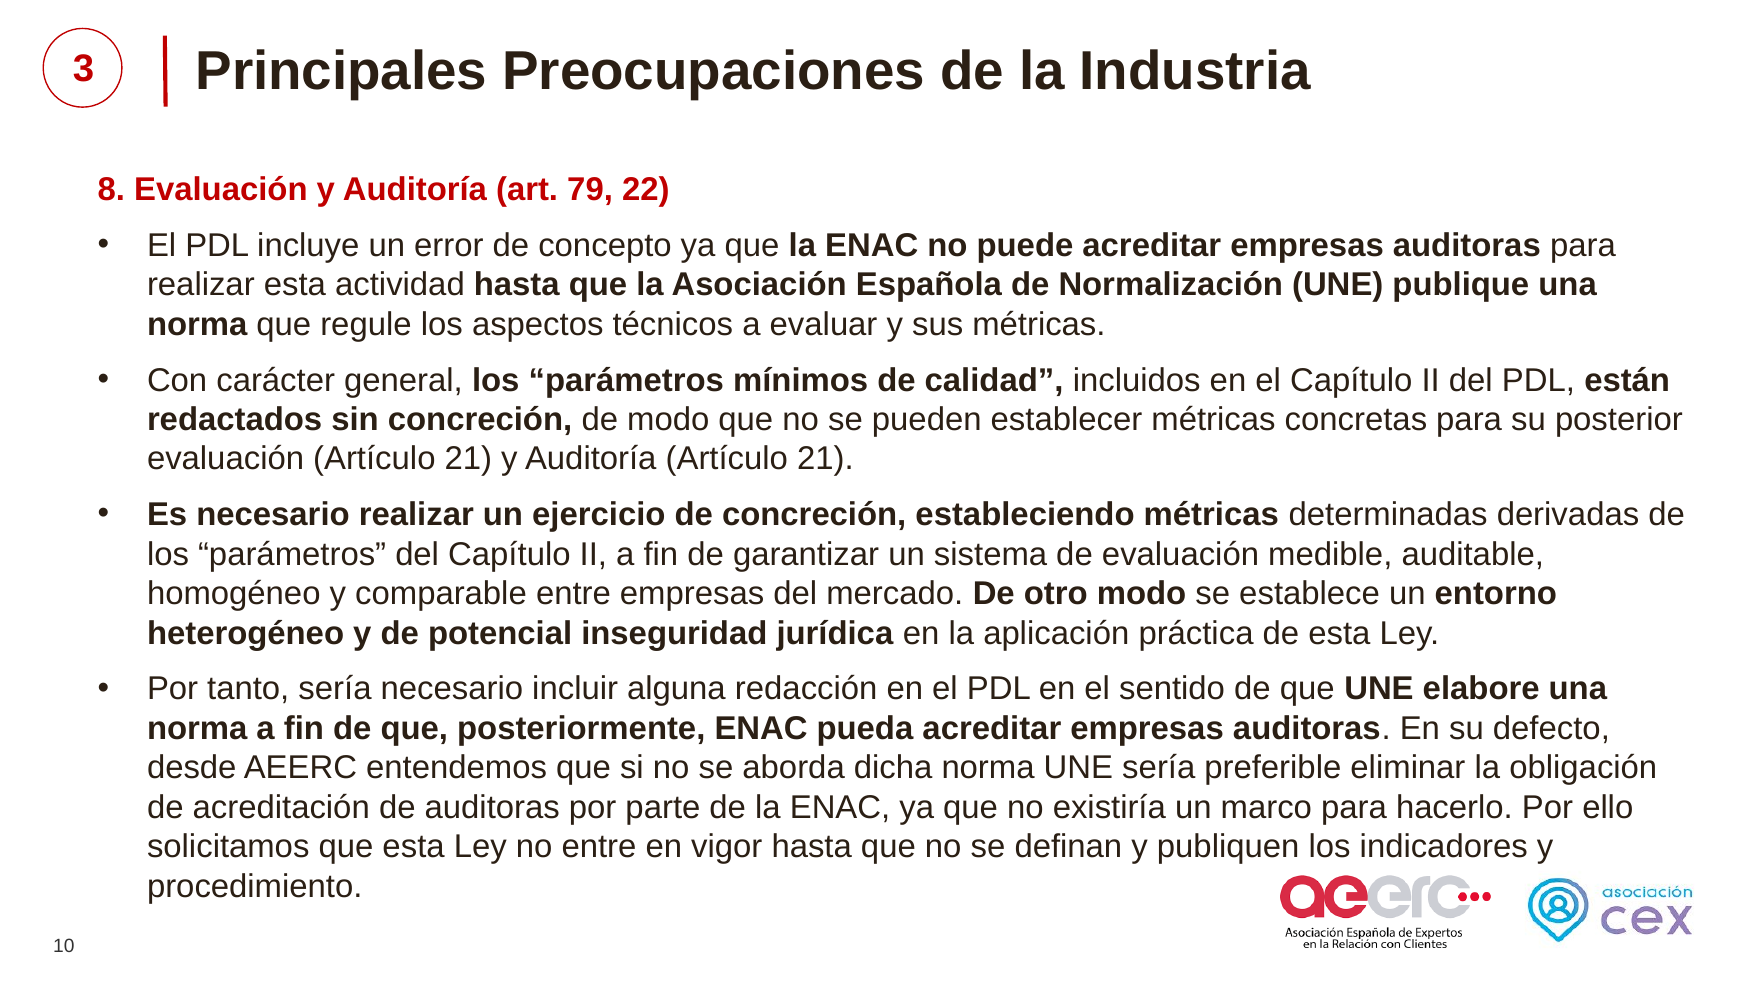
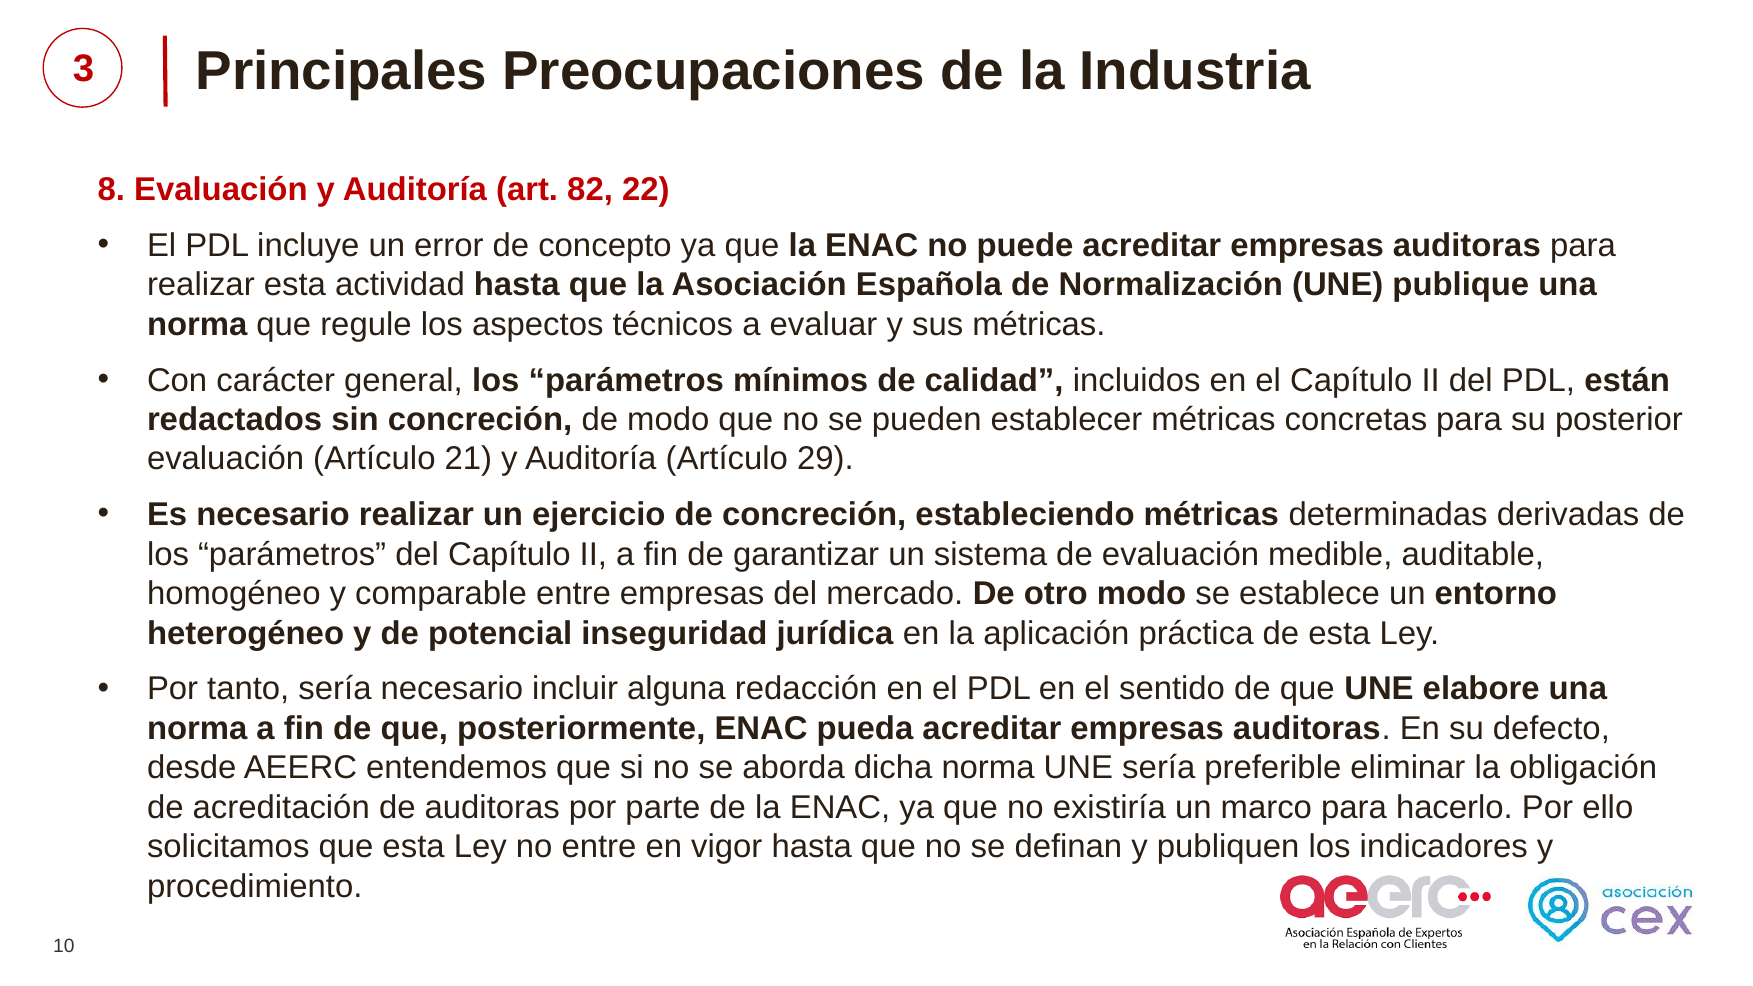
79: 79 -> 82 (590, 190)
Auditoría Artículo 21: 21 -> 29 (825, 459)
